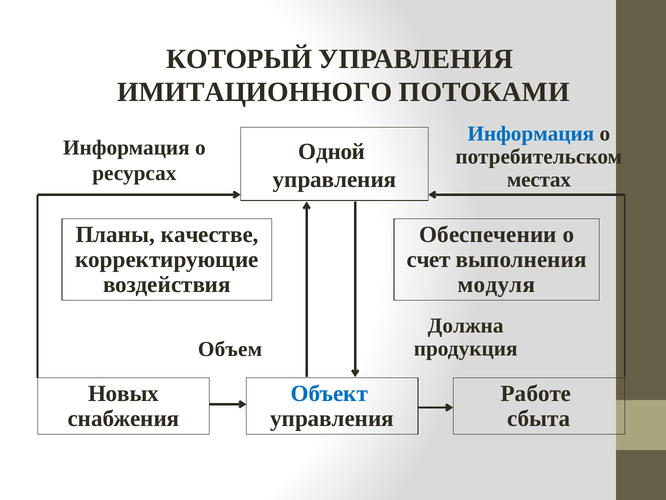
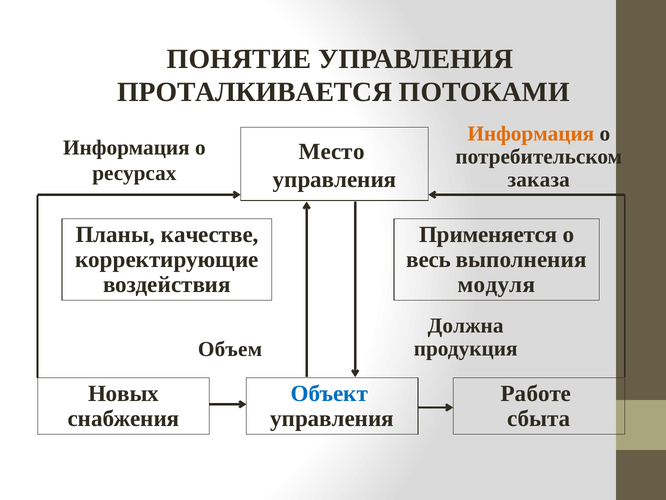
КОТОРЫЙ: КОТОРЫЙ -> ПОНЯТИЕ (239, 59)
ИМИТАЦИОННОГО: ИМИТАЦИОННОГО -> ПРОТАЛКИВАЕТСЯ (255, 92)
Информация colour: blue -> orange (531, 133)
Одной: Одной -> Место (332, 152)
местах: местах -> заказа (539, 179)
Обеспечении: Обеспечении -> Применяется (488, 234)
счет: счет -> весь (429, 259)
